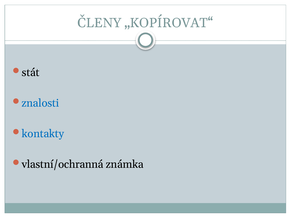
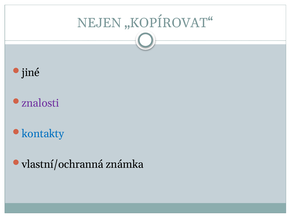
ČLENY: ČLENY -> NEJEN (99, 23)
stát: stát -> jiné (31, 73)
znalosti colour: blue -> purple (40, 103)
